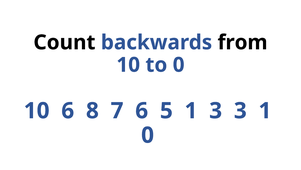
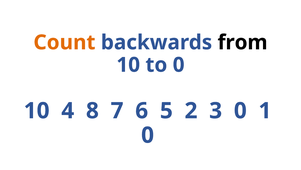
Count colour: black -> orange (64, 42)
10 6: 6 -> 4 (68, 110)
5 1: 1 -> 2 (191, 110)
3 3: 3 -> 0 (240, 110)
